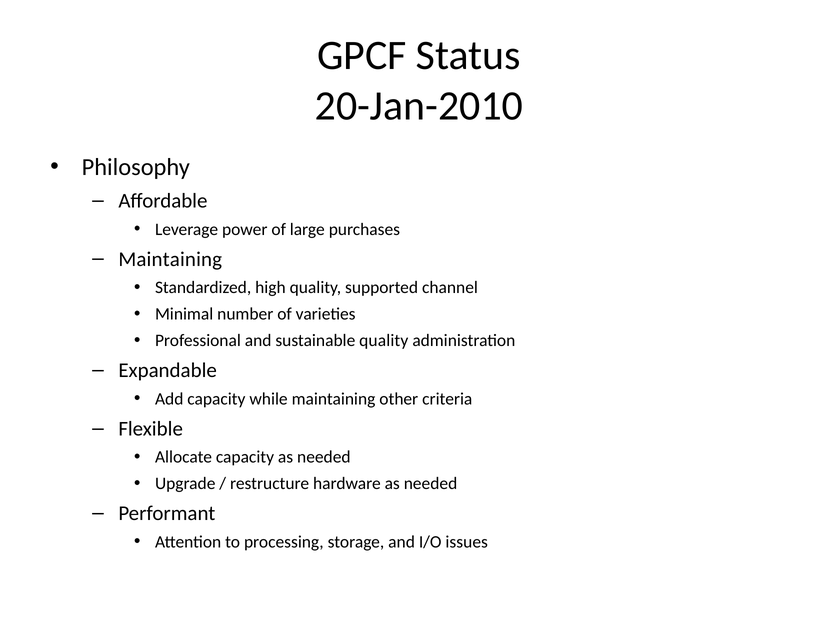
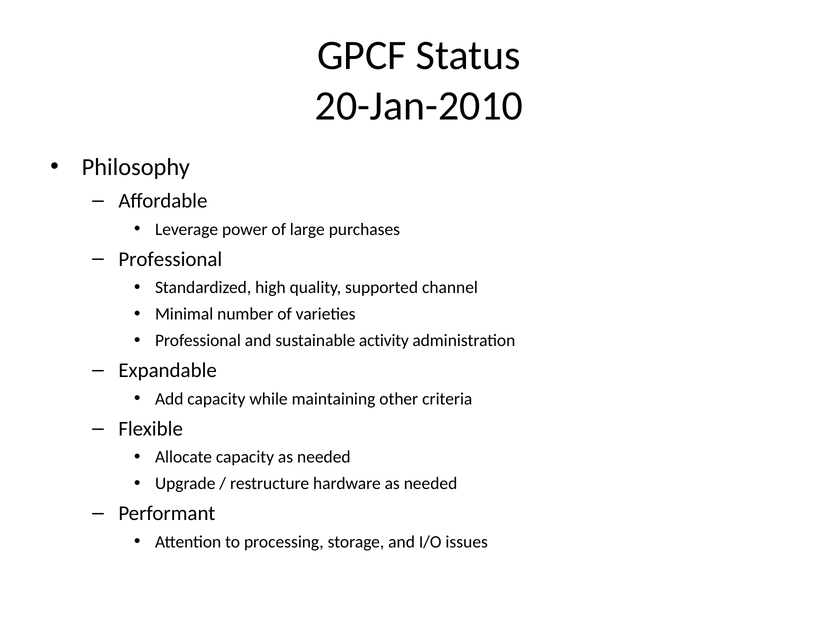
Maintaining: Maintaining -> Professional (170, 259)
sustainable quality: quality -> activity (384, 340)
